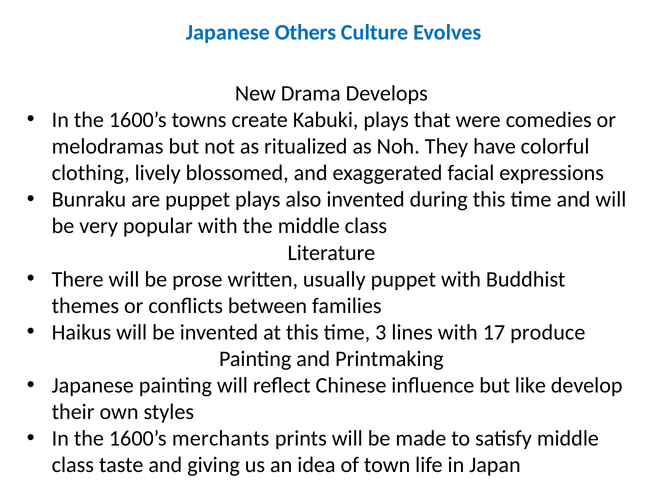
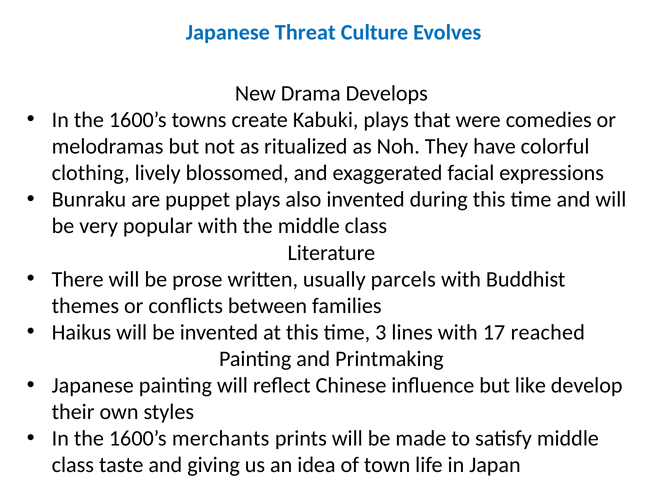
Others: Others -> Threat (305, 33)
usually puppet: puppet -> parcels (403, 279)
produce: produce -> reached (548, 332)
